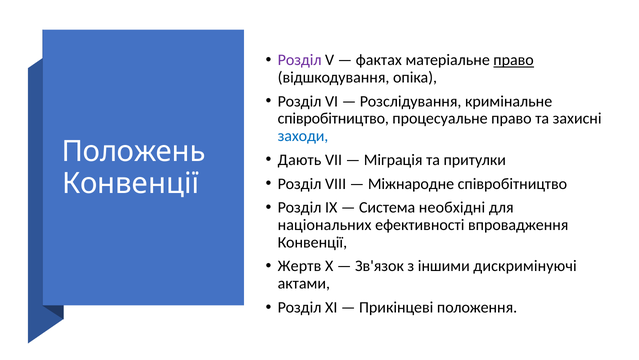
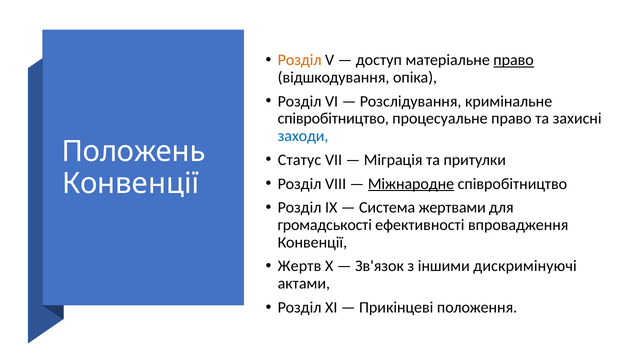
Розділ colour: purple -> orange (300, 60)
фактах: фактах -> доступ (379, 60)
Дають: Дають -> Статус (300, 160)
Міжнародне underline: none -> present (411, 183)
необхідні: необхідні -> жертвами (452, 207)
національних: національних -> громадськості (325, 225)
